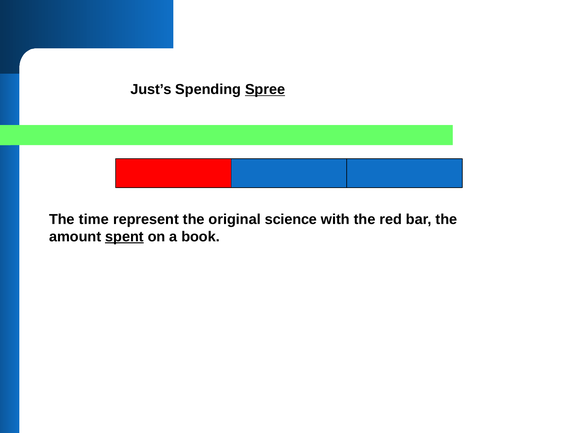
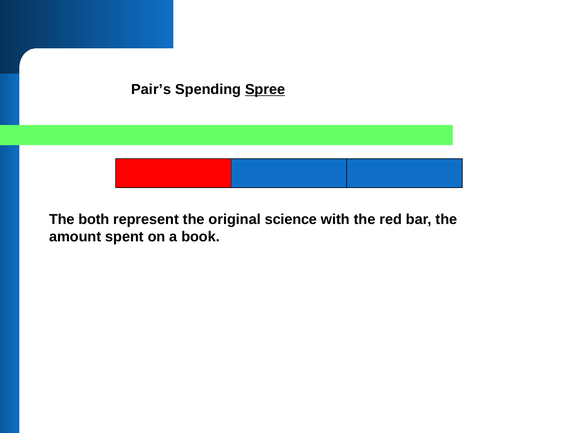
Just’s: Just’s -> Pair’s (151, 90)
time: time -> both (94, 220)
spent underline: present -> none (124, 237)
